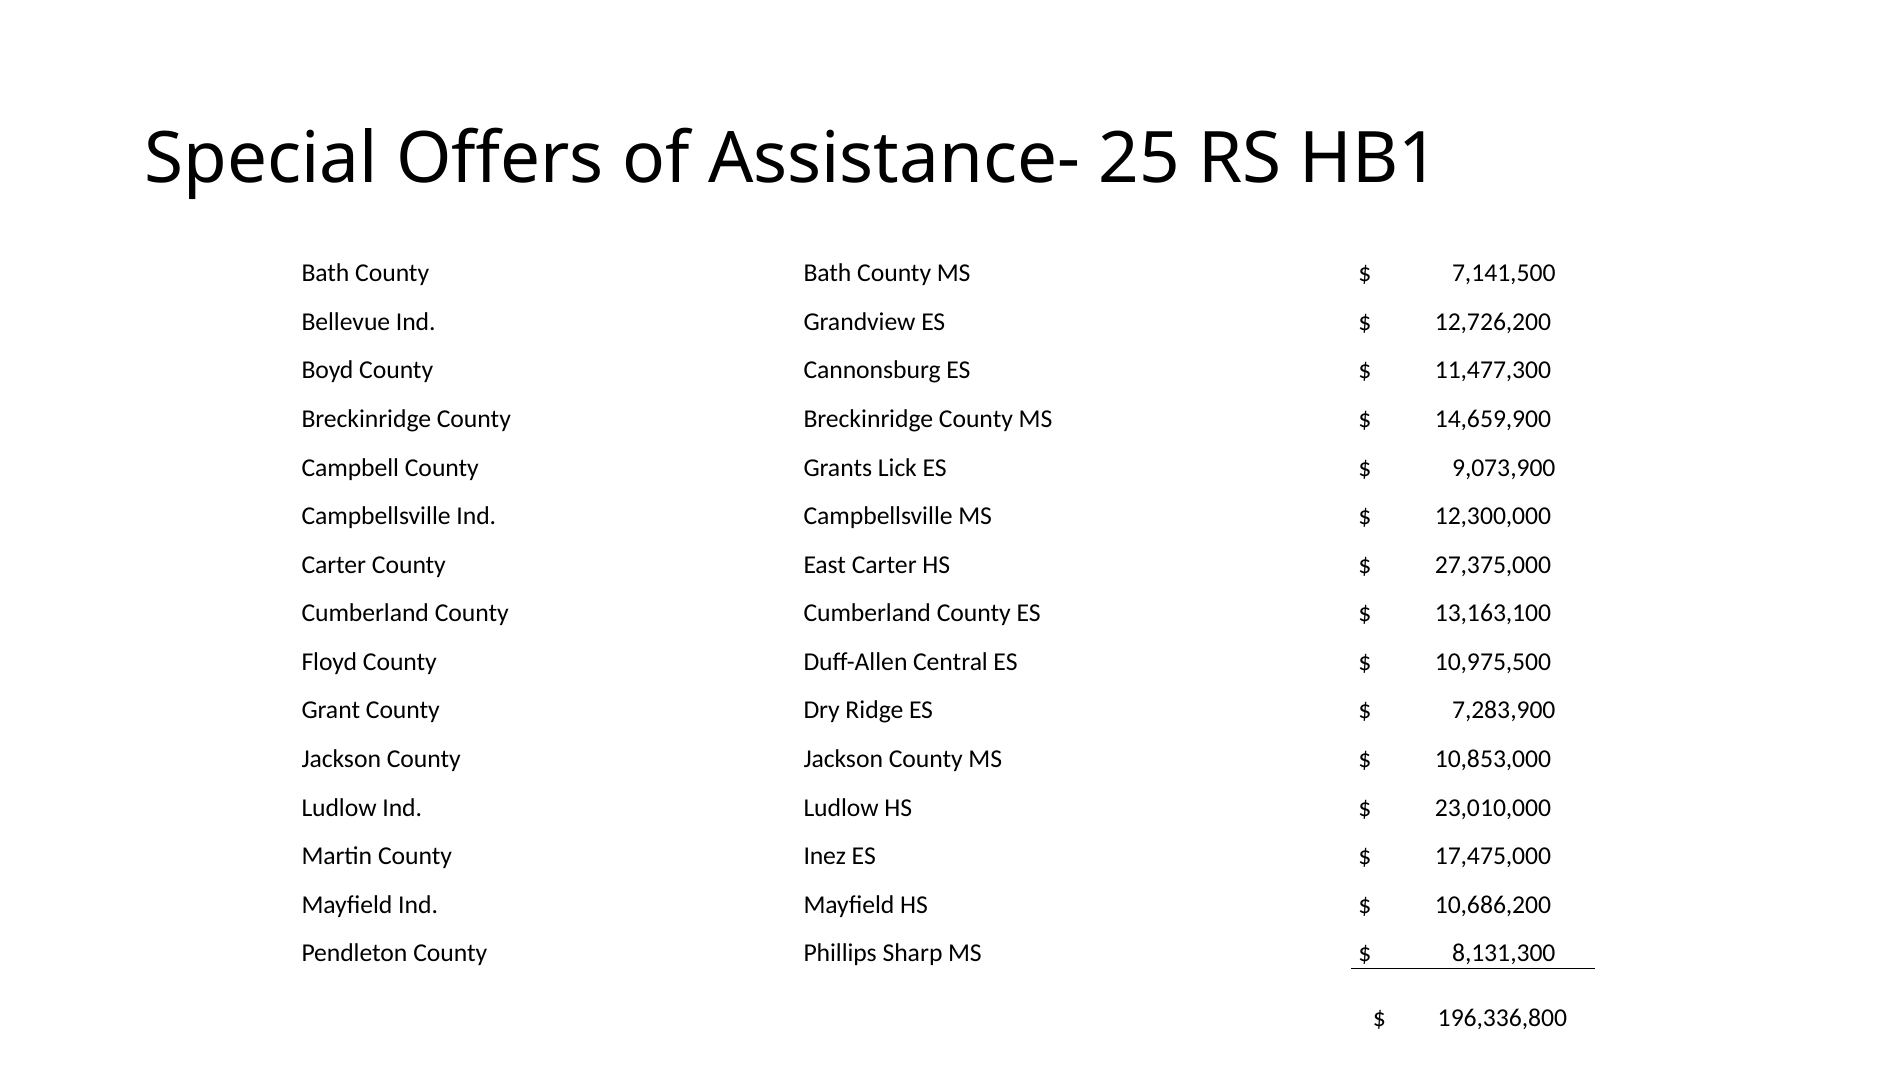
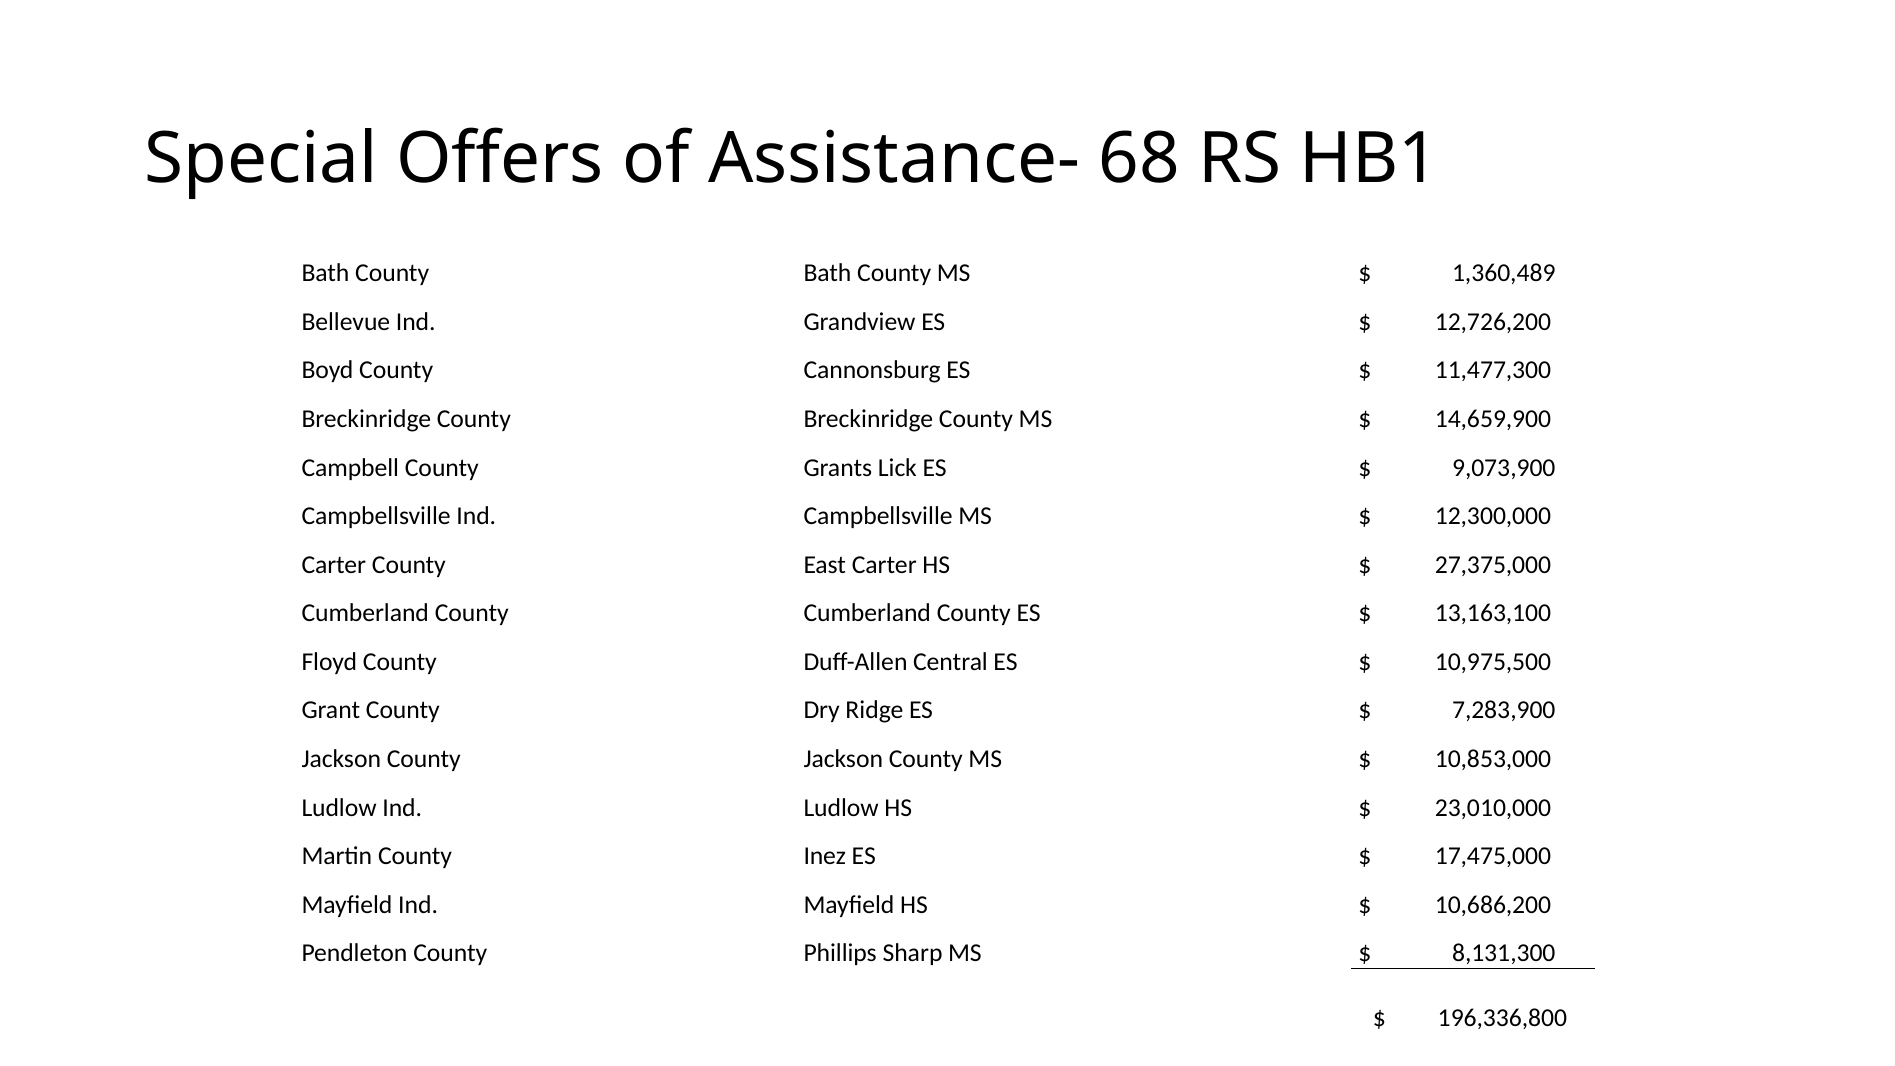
25: 25 -> 68 (1139, 159)
7,141,500: 7,141,500 -> 1,360,489 (1504, 273)
